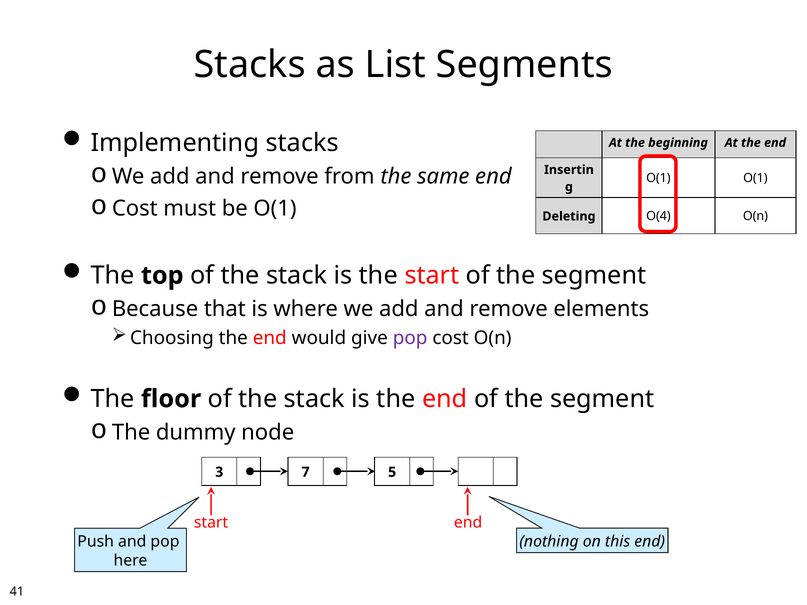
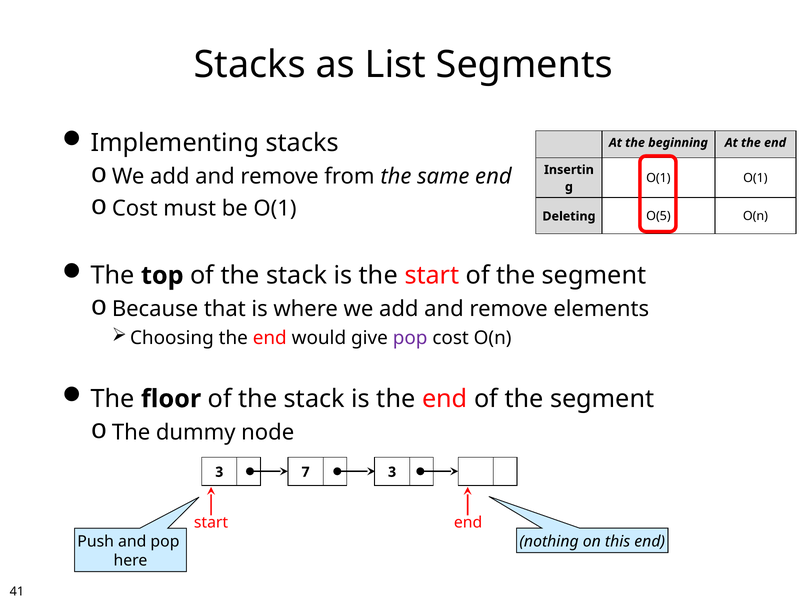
O(4: O(4 -> O(5 (658, 216)
7 5: 5 -> 3 (392, 472)
